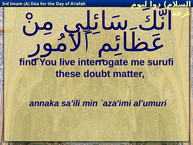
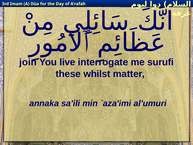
find: find -> join (28, 62)
doubt: doubt -> whilst (97, 74)
